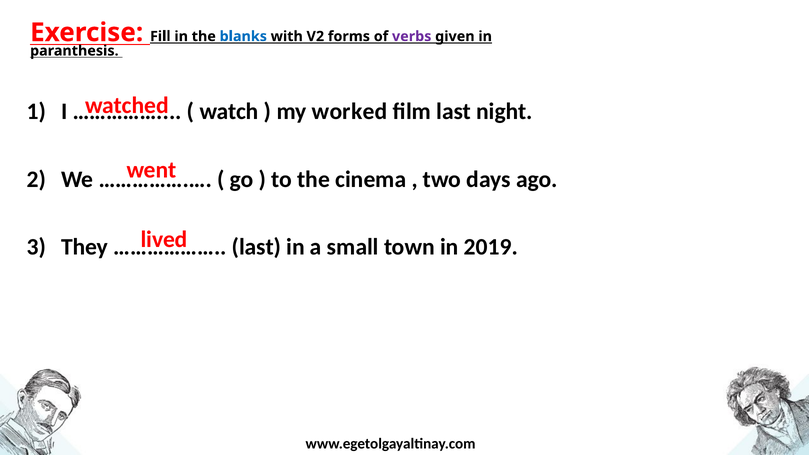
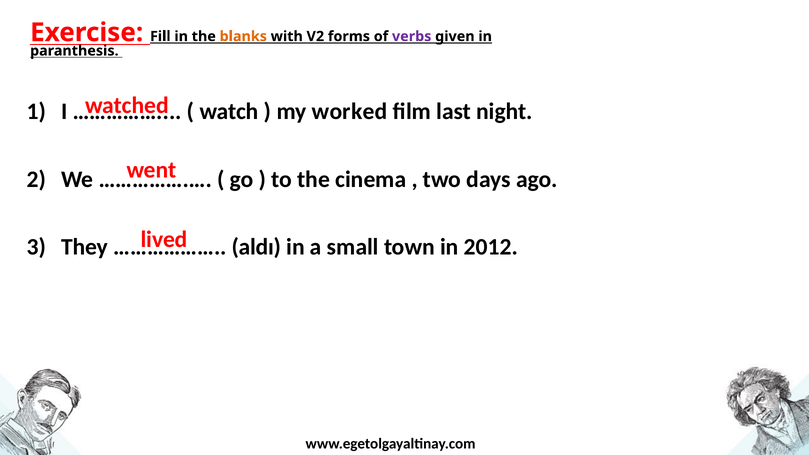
blanks colour: blue -> orange (243, 36)
last: last -> aldı (257, 247)
2019: 2019 -> 2012 (491, 247)
